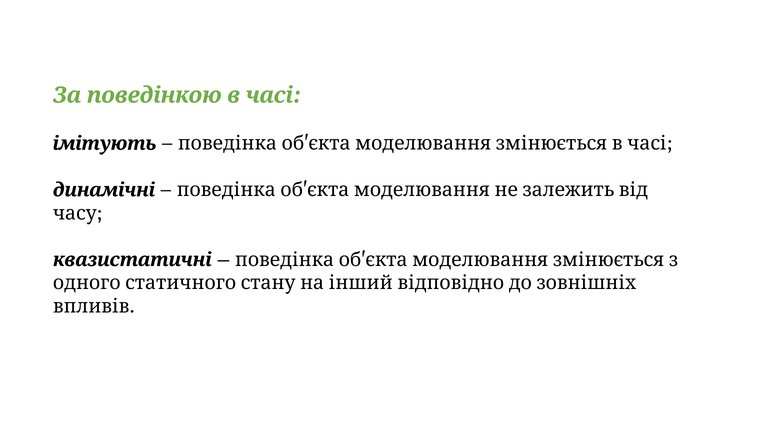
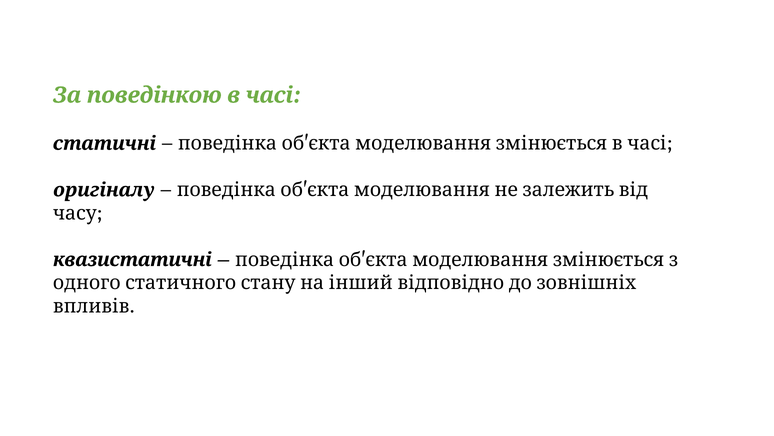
імітують: імітують -> статичні (104, 143)
динамічні: динамічні -> оригіналу (104, 190)
